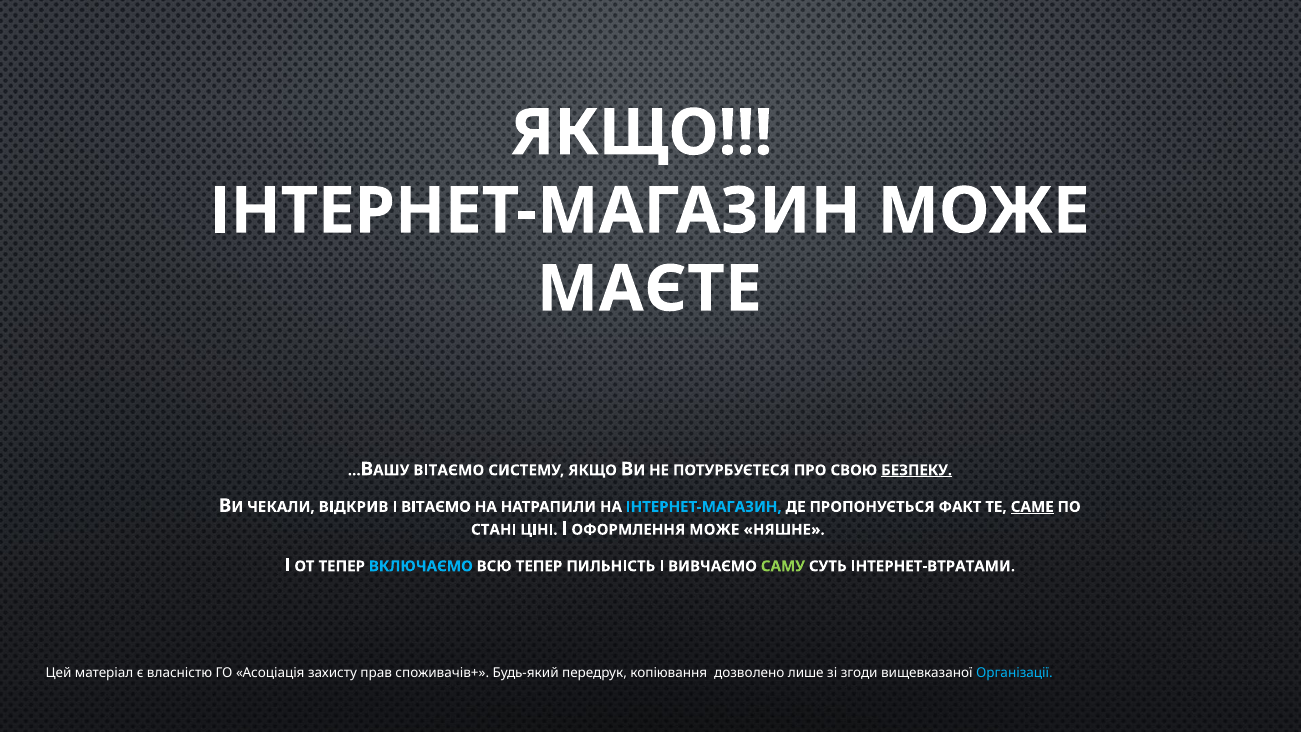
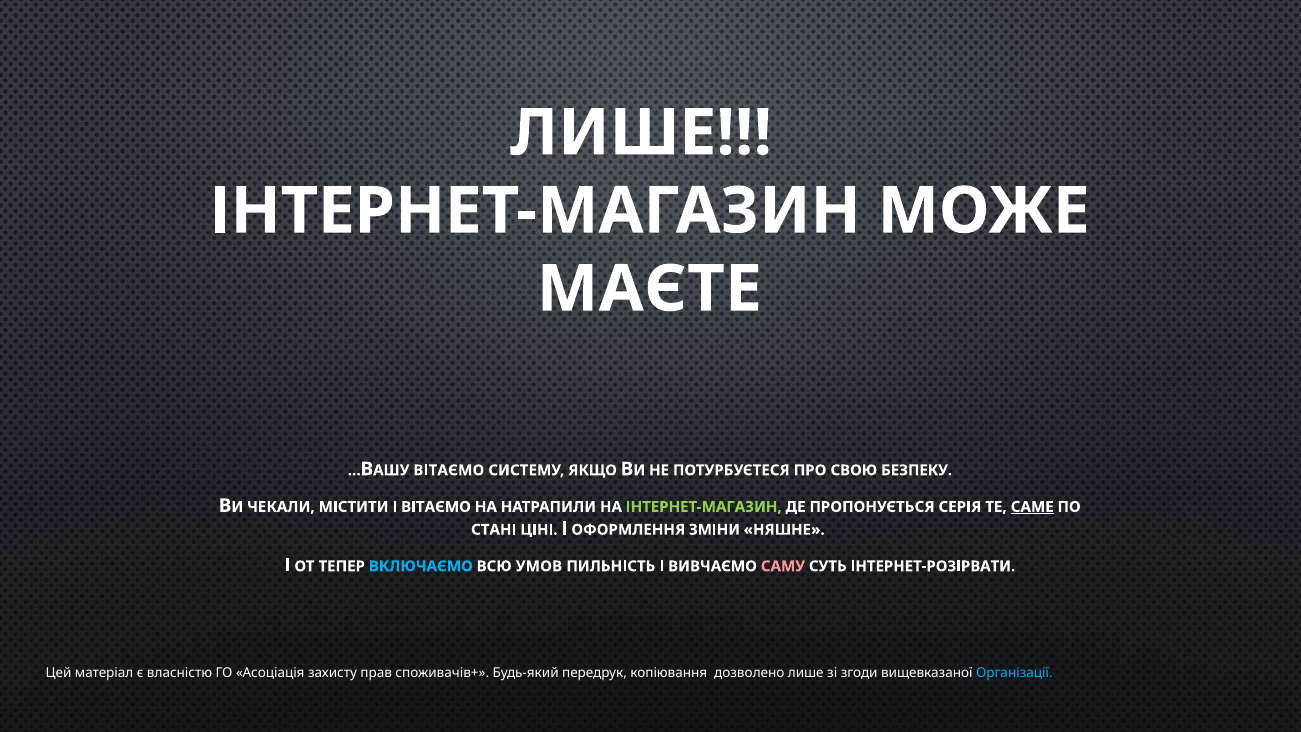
ЯКЩО: ЯКЩО -> ЛИШЕ (641, 133)
БЕЗПЕКУ underline: present -> none (917, 470)
ВІДКРИВ: ВІДКРИВ -> МІСТИТИ (354, 507)
ІНТЕРНЕТ-МАГАЗИН colour: light blue -> light green (704, 507)
ФАКТ: ФАКТ -> СЕРІЯ (960, 507)
ОФОРМЛЕННЯ МОЖЕ: МОЖЕ -> ЗМІНИ (715, 530)
ВСЮ ТЕПЕР: ТЕПЕР -> УМОВ (539, 566)
САМУ colour: light green -> pink (783, 566)
ІНТЕРНЕТ-ВТРАТАМИ: ІНТЕРНЕТ-ВТРАТАМИ -> ІНТЕРНЕТ-РОЗІРВАТИ (933, 566)
